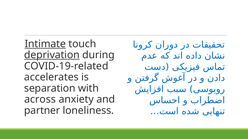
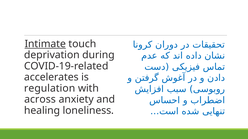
deprivation underline: present -> none (52, 55)
separation: separation -> regulation (50, 89)
partner: partner -> healing (42, 111)
